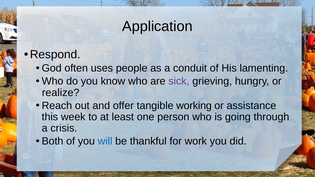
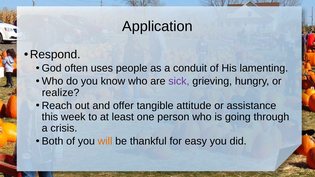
working: working -> attitude (194, 106)
will colour: blue -> orange (105, 141)
work: work -> easy (196, 141)
